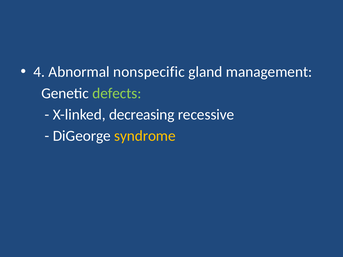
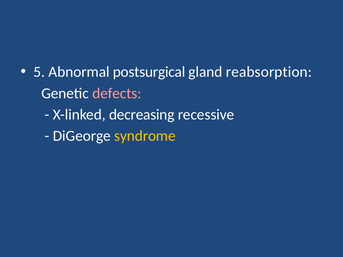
4: 4 -> 5 (39, 72)
nonspecific: nonspecific -> postsurgical (149, 72)
management: management -> reabsorption (269, 72)
defects colour: light green -> pink (117, 93)
